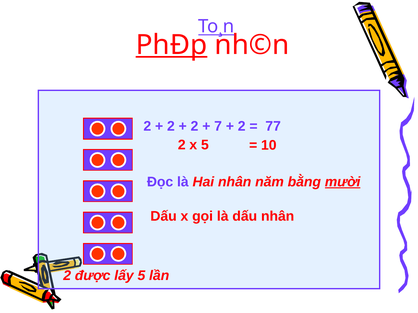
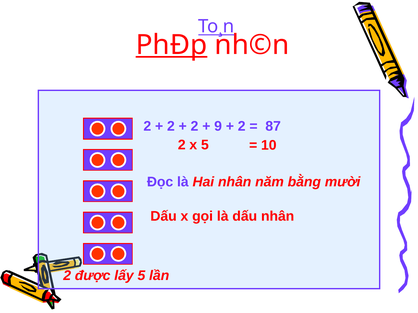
7: 7 -> 9 (218, 126)
77: 77 -> 87 (273, 126)
mười underline: present -> none (343, 182)
